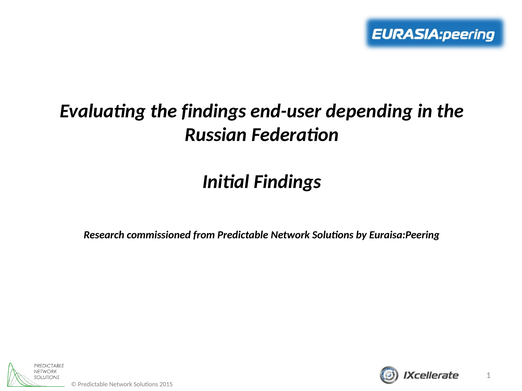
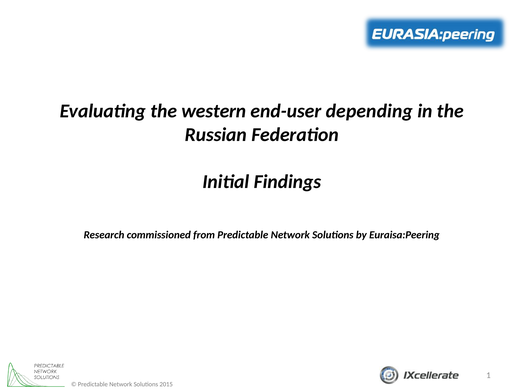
the findings: findings -> western (214, 111)
